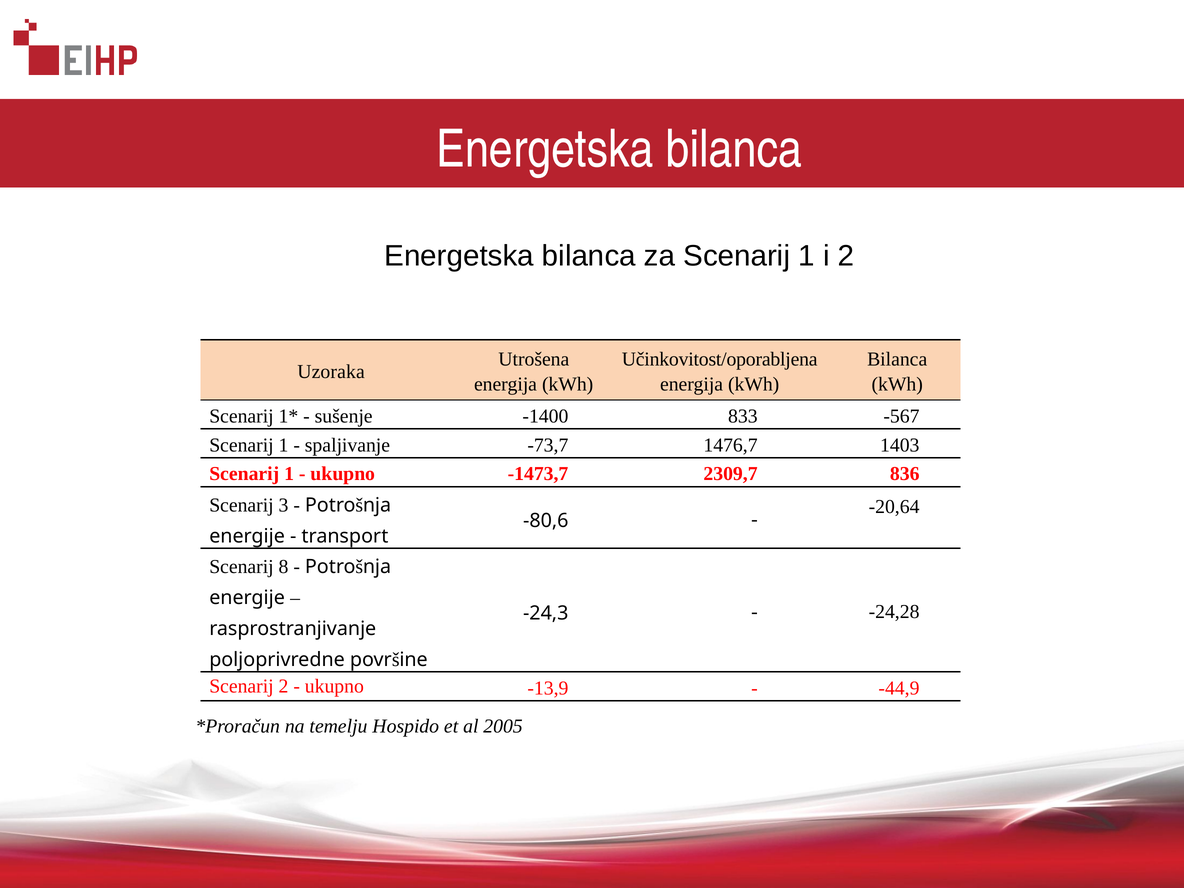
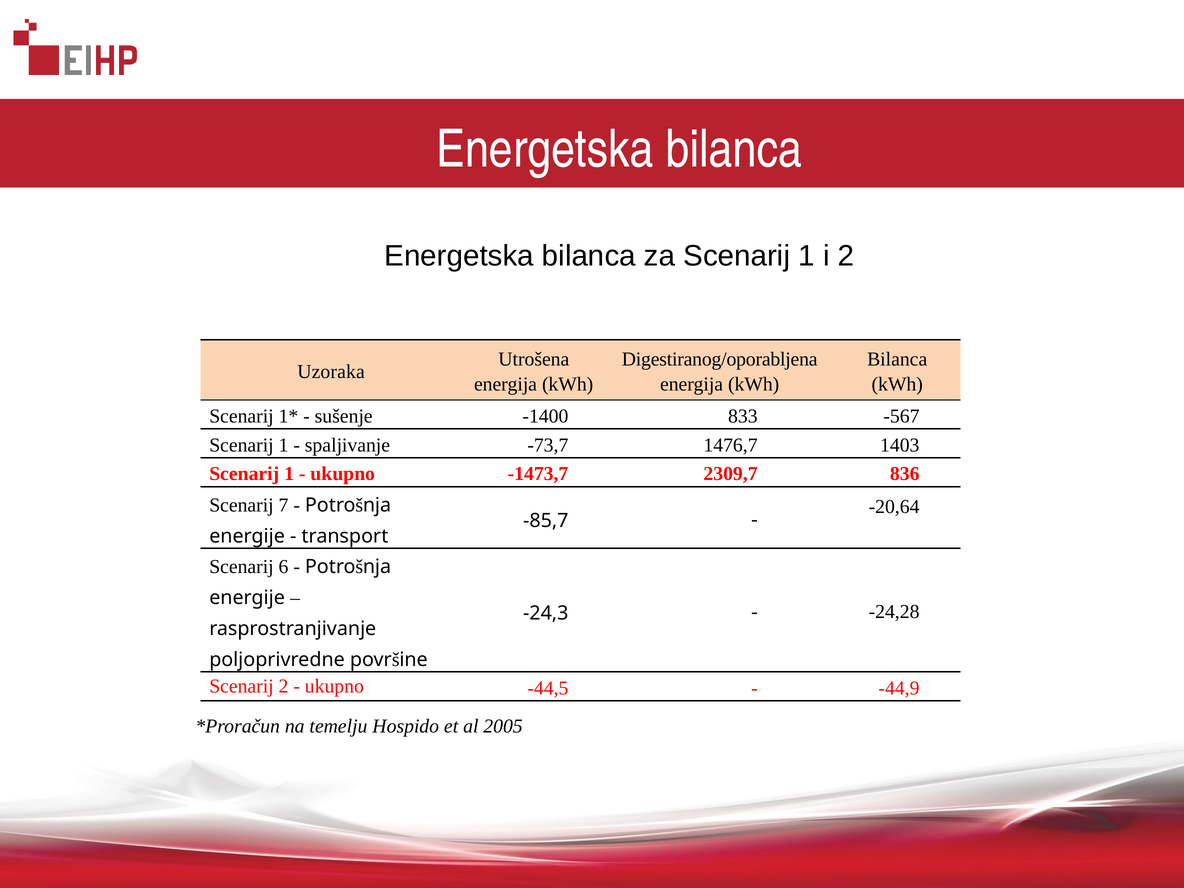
Učinkovitost/oporabljena: Učinkovitost/oporabljena -> Digestiranog/oporabljena (720, 359)
3: 3 -> 7 (284, 505)
-80,6: -80,6 -> -85,7 (546, 521)
8: 8 -> 6 (284, 567)
-13,9: -13,9 -> -44,5 (548, 688)
